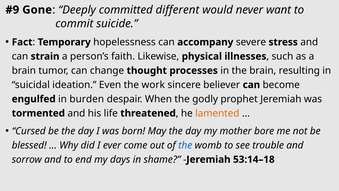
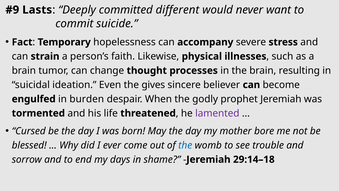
Gone: Gone -> Lasts (37, 10)
work: work -> gives (153, 85)
lamented colour: orange -> purple (217, 113)
53:14–18: 53:14–18 -> 29:14–18 (254, 159)
